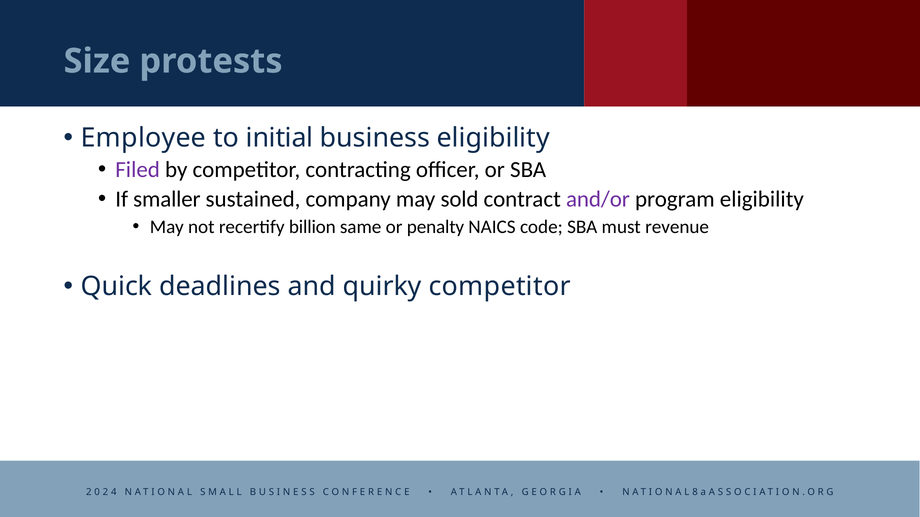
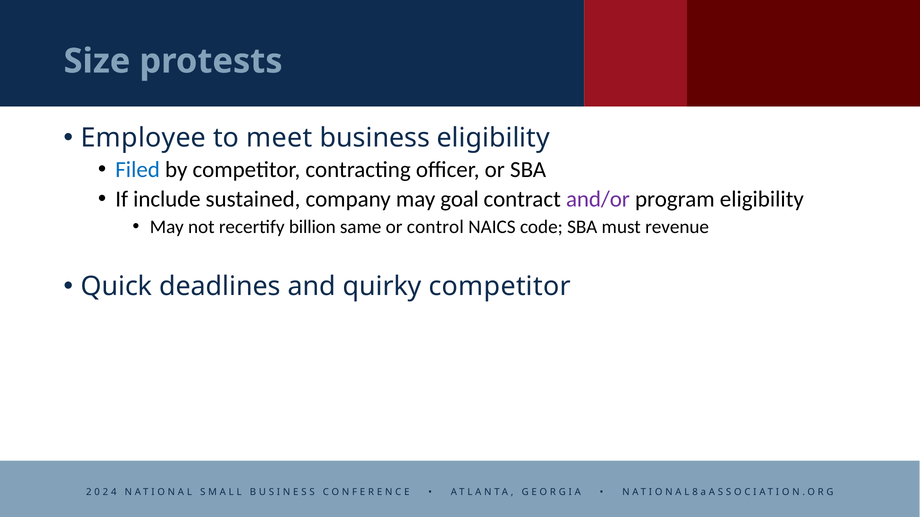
initial: initial -> meet (279, 138)
Filed colour: purple -> blue (138, 170)
smaller: smaller -> include (167, 199)
sold: sold -> goal (460, 199)
penalty: penalty -> control (435, 227)
